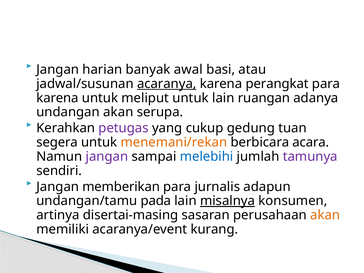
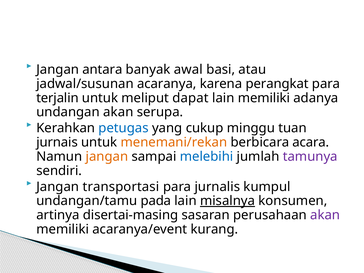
harian: harian -> antara (102, 70)
acaranya underline: present -> none (167, 84)
karena: karena -> terjalin (57, 98)
meliput untuk: untuk -> dapat (190, 98)
lain ruangan: ruangan -> memiliki (264, 98)
petugas colour: purple -> blue (124, 128)
gedung: gedung -> minggu (251, 128)
segera: segera -> jurnais (57, 142)
jangan colour: purple -> orange (107, 156)
memberikan: memberikan -> transportasi (121, 187)
adapun: adapun -> kumpul (267, 187)
akan colour: orange -> purple (325, 215)
